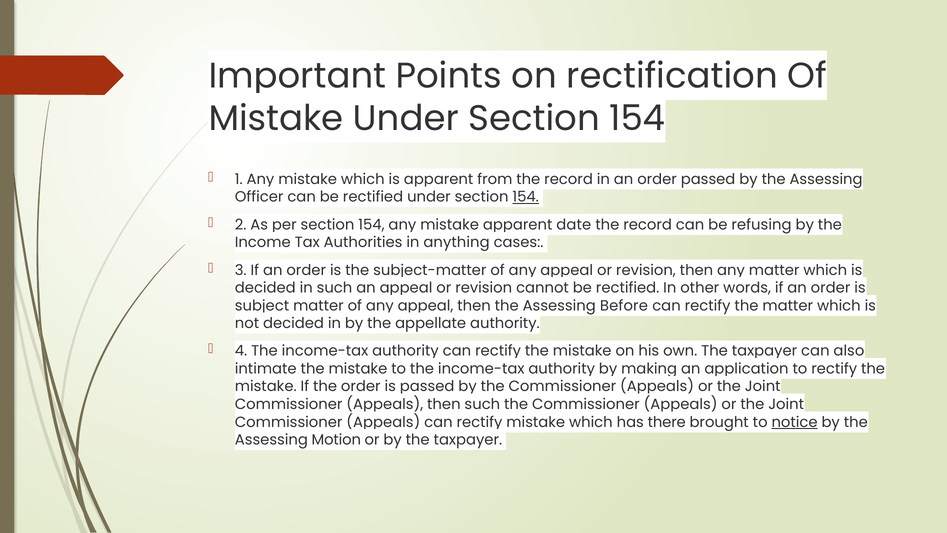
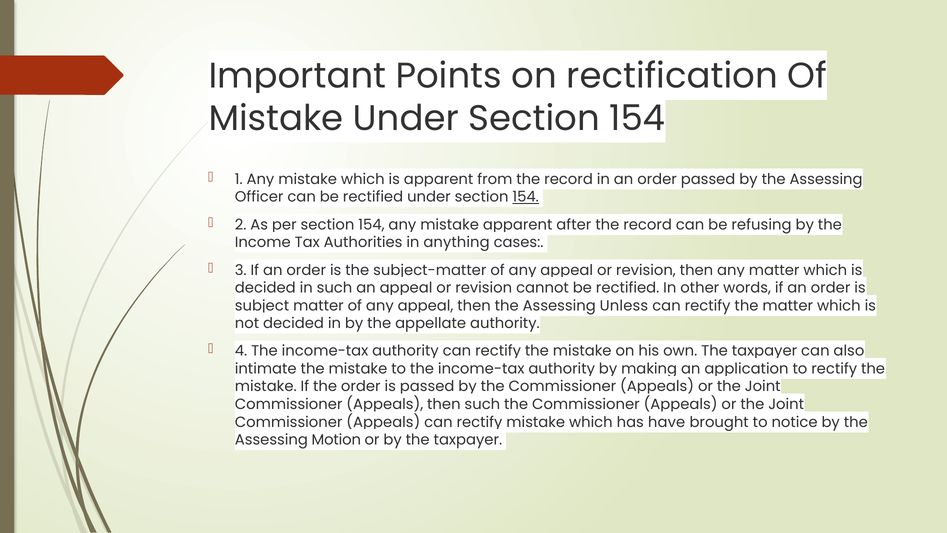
date: date -> after (574, 225)
Before: Before -> Unless (624, 305)
there: there -> have (667, 422)
notice underline: present -> none (795, 422)
